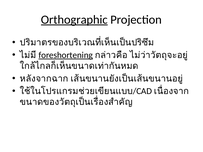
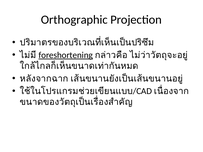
Orthographic underline: present -> none (74, 20)
